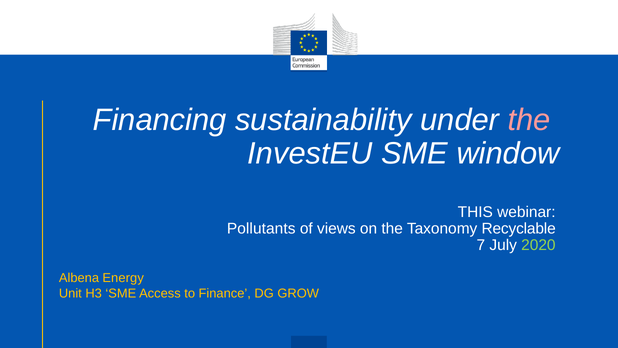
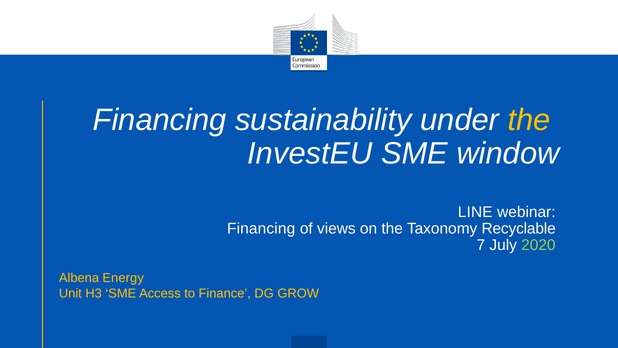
the colour: pink -> yellow (529, 120)
THIS: THIS -> LINE (475, 212)
Pollutants: Pollutants -> Financing (261, 228)
